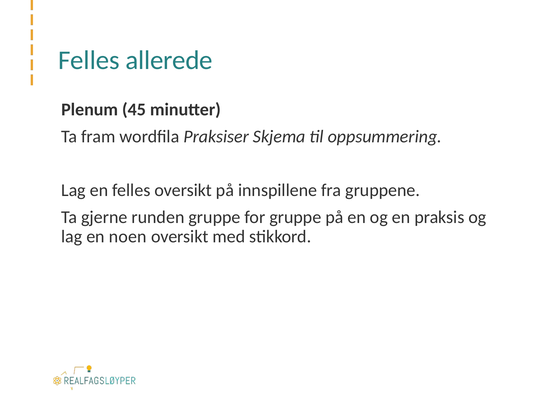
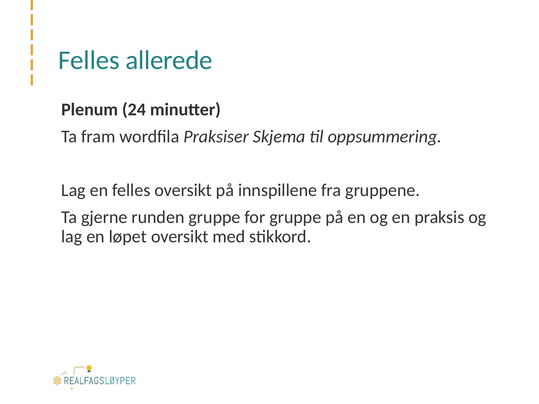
45: 45 -> 24 (134, 110)
noen: noen -> løpet (128, 237)
